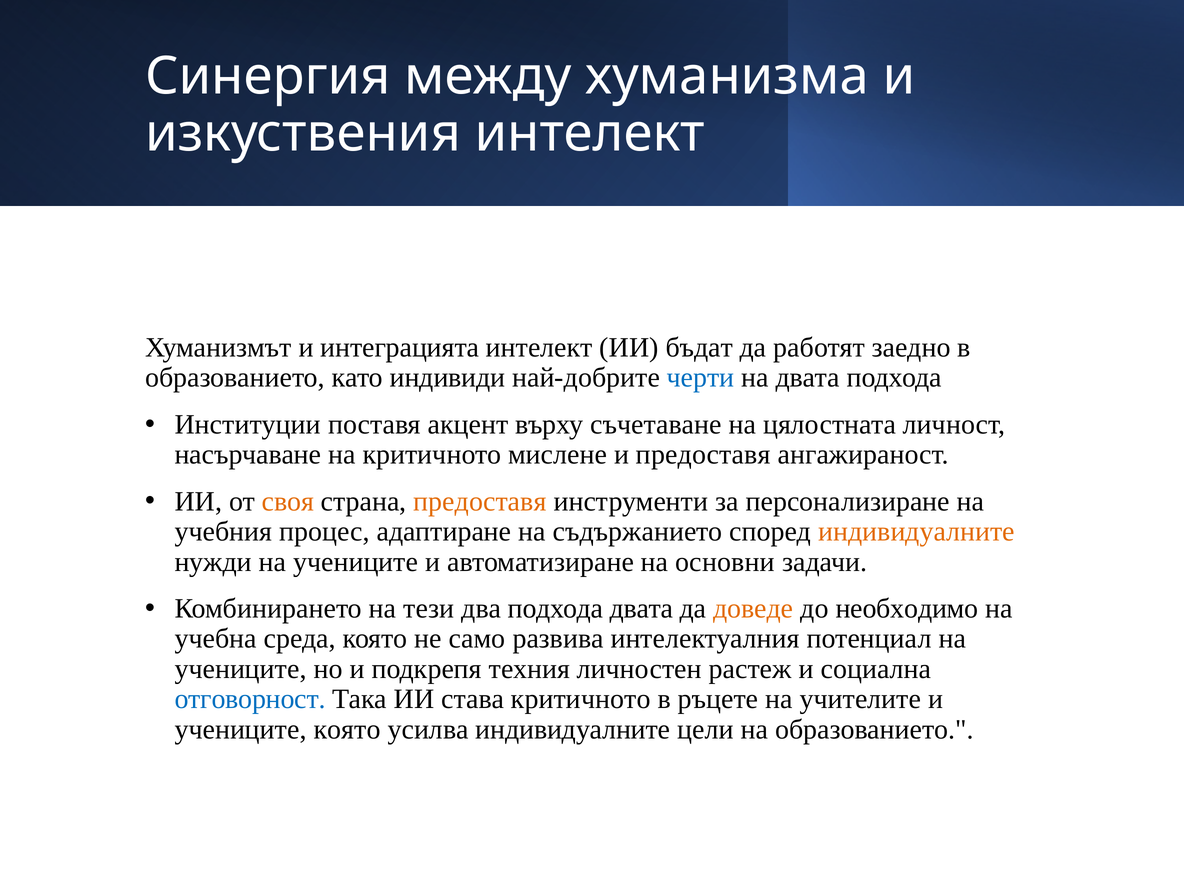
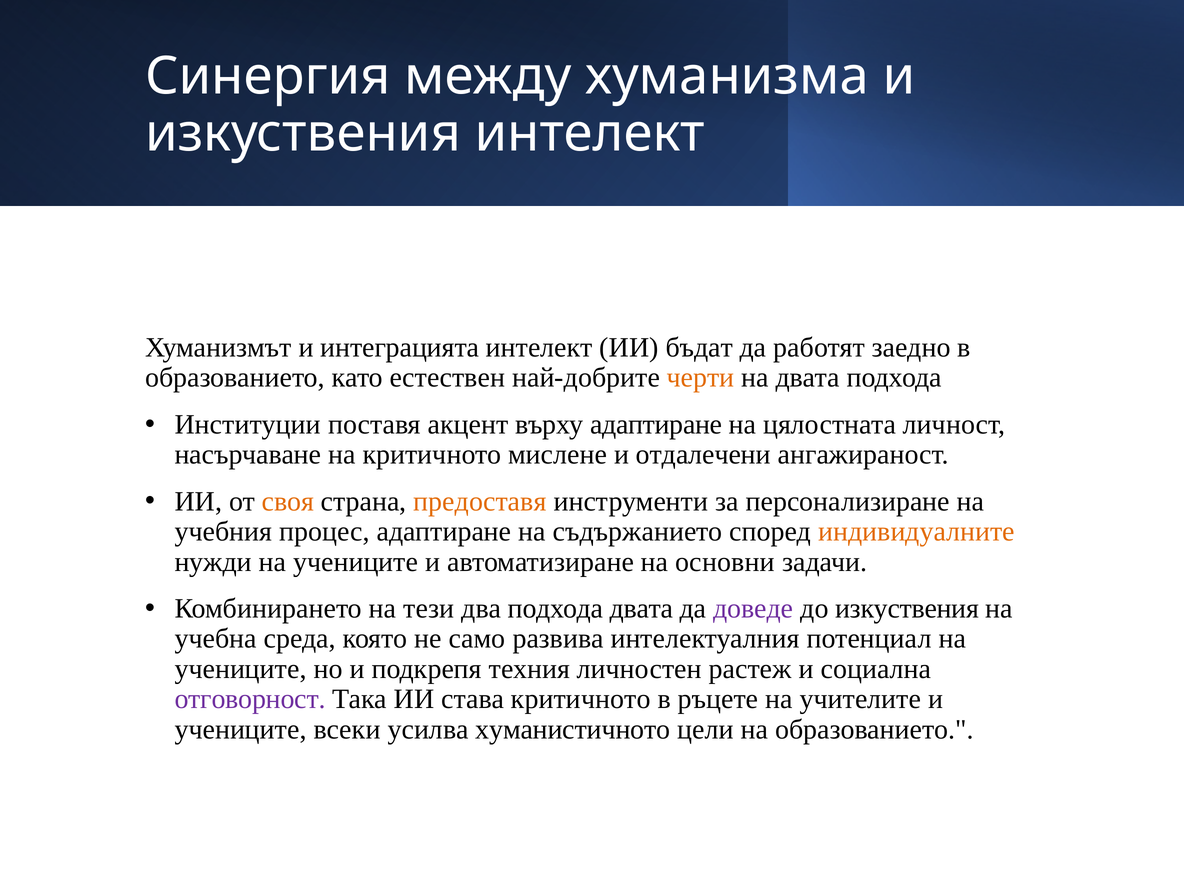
индивиди: индивиди -> естествен (447, 378)
черти colour: blue -> orange (701, 378)
върху съчетаване: съчетаване -> адаптиране (656, 424)
и предоставя: предоставя -> отдалечени (703, 455)
доведе colour: orange -> purple (753, 609)
до необходимо: необходимо -> изкуствения (907, 609)
отговорност colour: blue -> purple (250, 699)
учениците която: която -> всеки (347, 730)
усилва индивидуалните: индивидуалните -> хуманистичното (573, 730)
